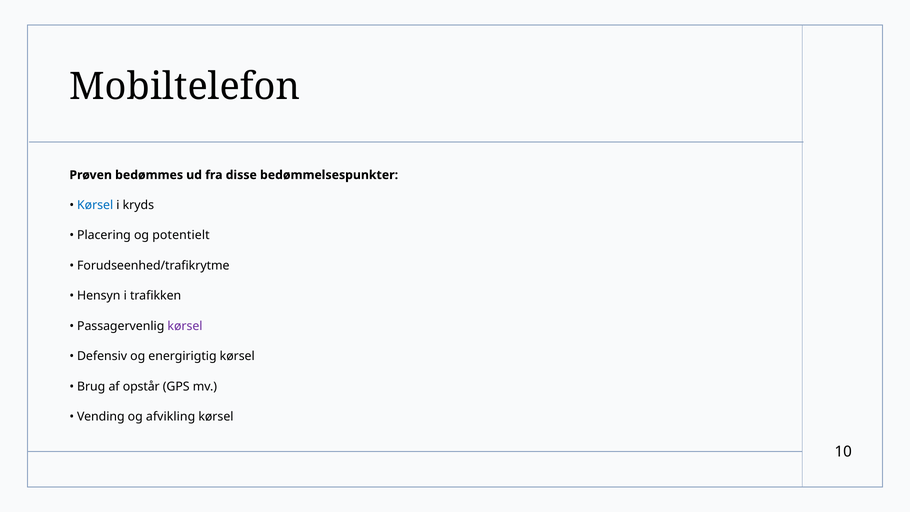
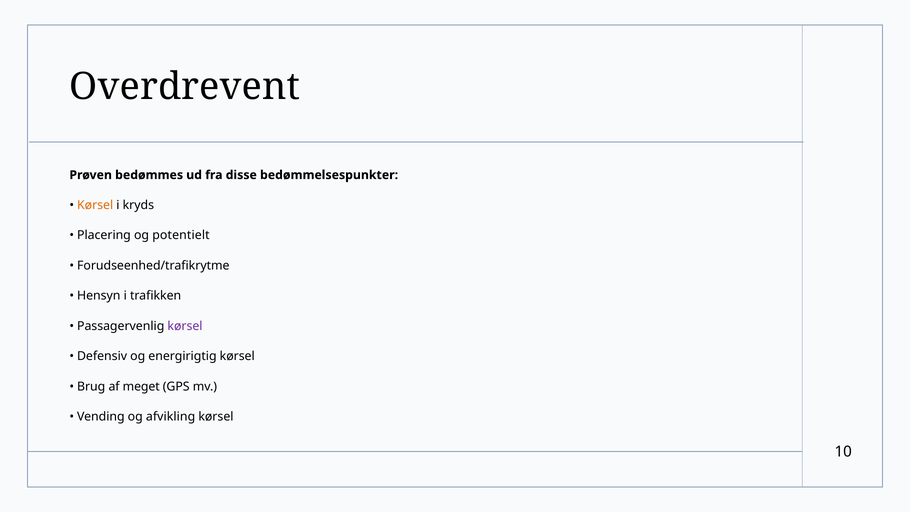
Mobiltelefon: Mobiltelefon -> Overdrevent (185, 87)
Kørsel colour: blue -> orange (95, 205)
opstår: opstår -> meget (141, 386)
